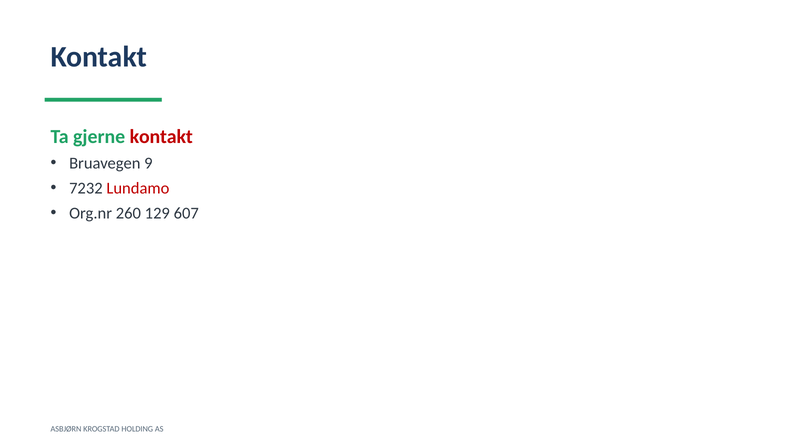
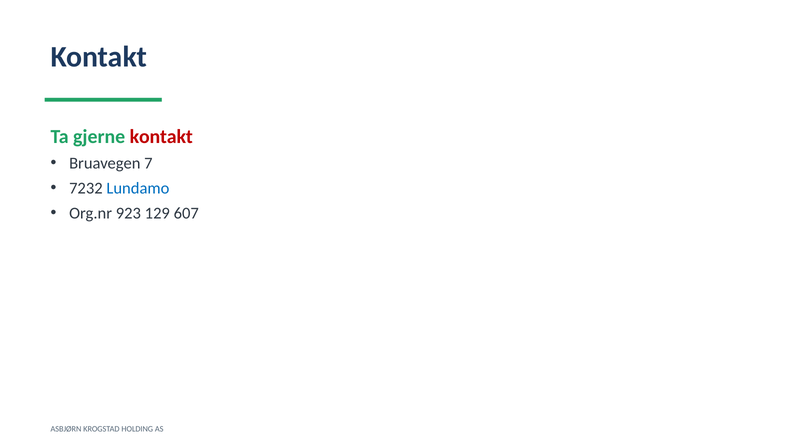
9: 9 -> 7 (148, 163)
Lundamo colour: red -> blue (138, 188)
260: 260 -> 923 (128, 213)
